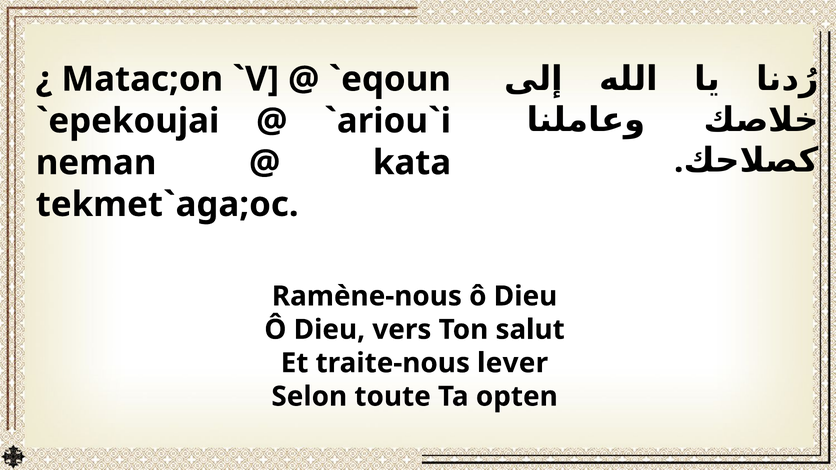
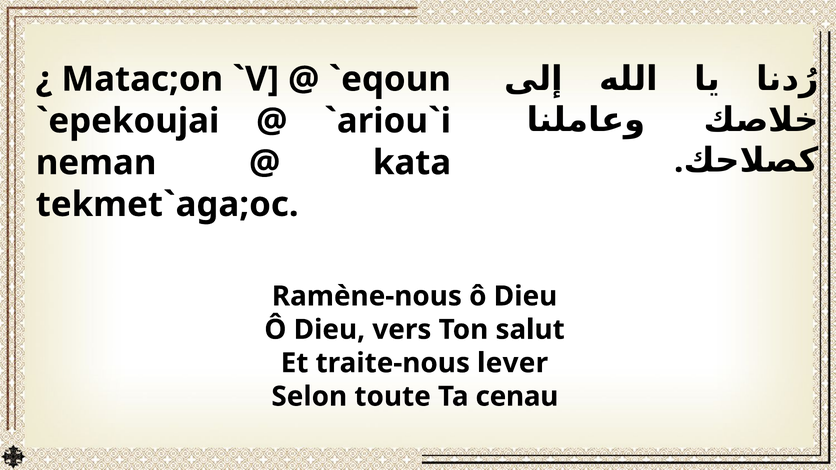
opten: opten -> cenau (517, 397)
